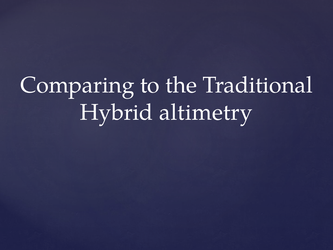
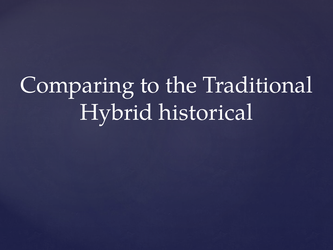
altimetry: altimetry -> historical (206, 112)
